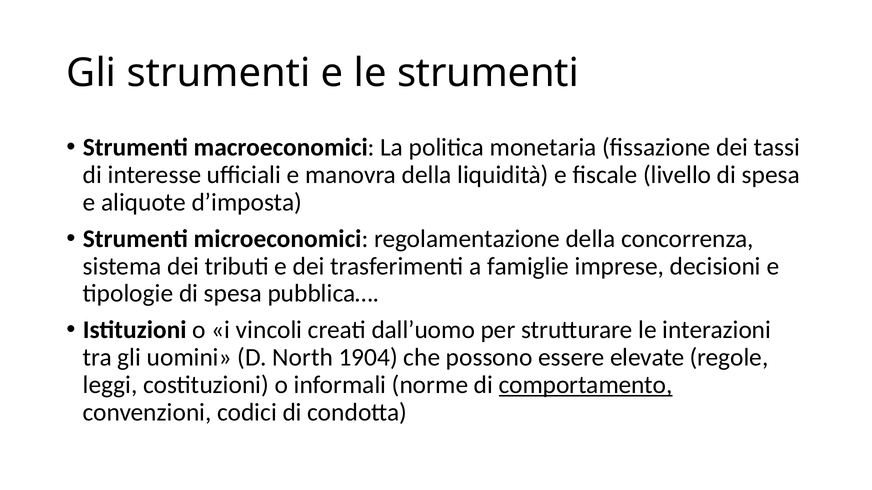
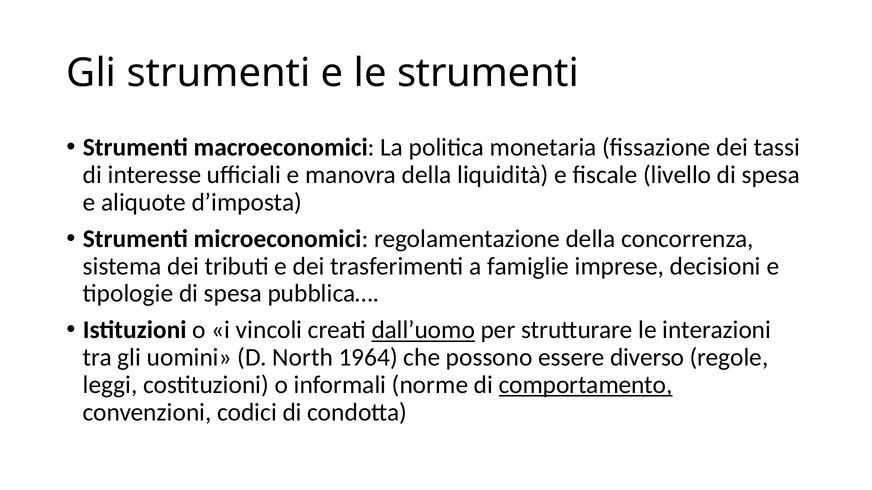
dall’uomo underline: none -> present (423, 330)
1904: 1904 -> 1964 (368, 358)
elevate: elevate -> diverso (647, 358)
